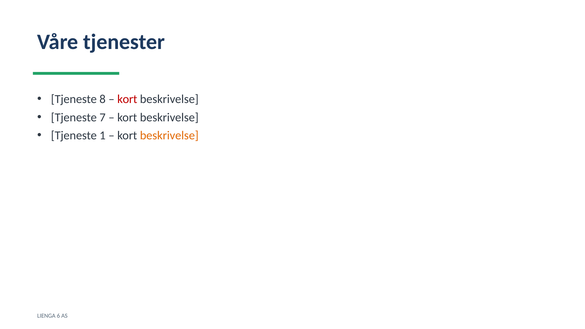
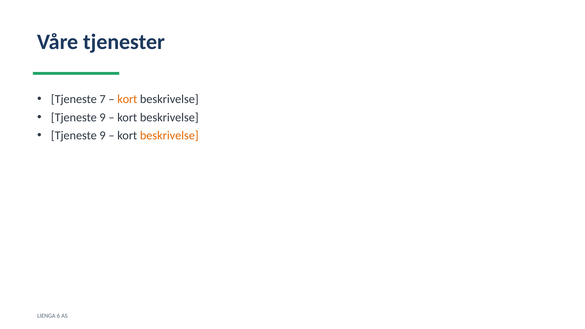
8: 8 -> 7 (103, 99)
kort colour: red -> orange (127, 99)
7: 7 -> 9 (103, 117)
1: 1 -> 9 (103, 136)
